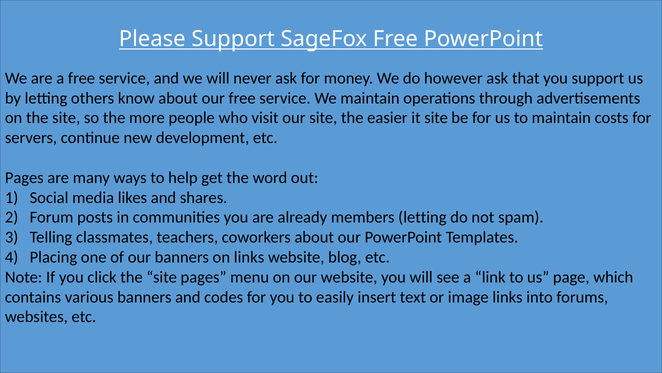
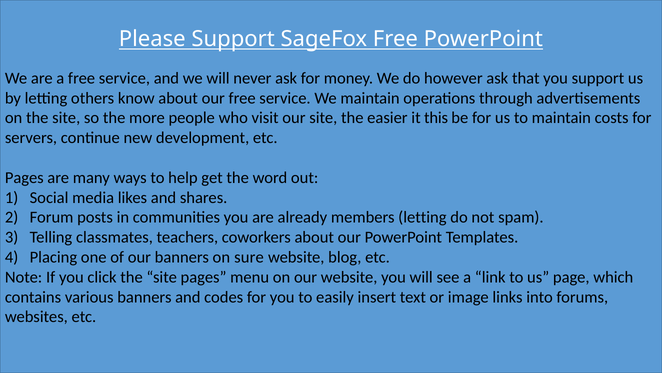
it site: site -> this (436, 118)
on links: links -> sure (249, 257)
